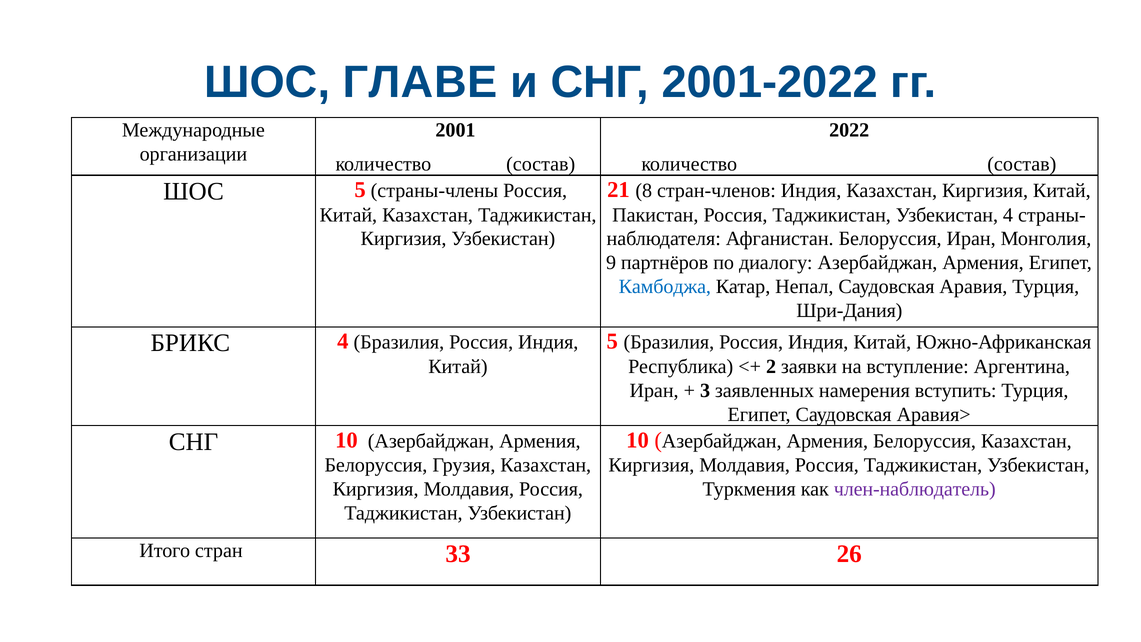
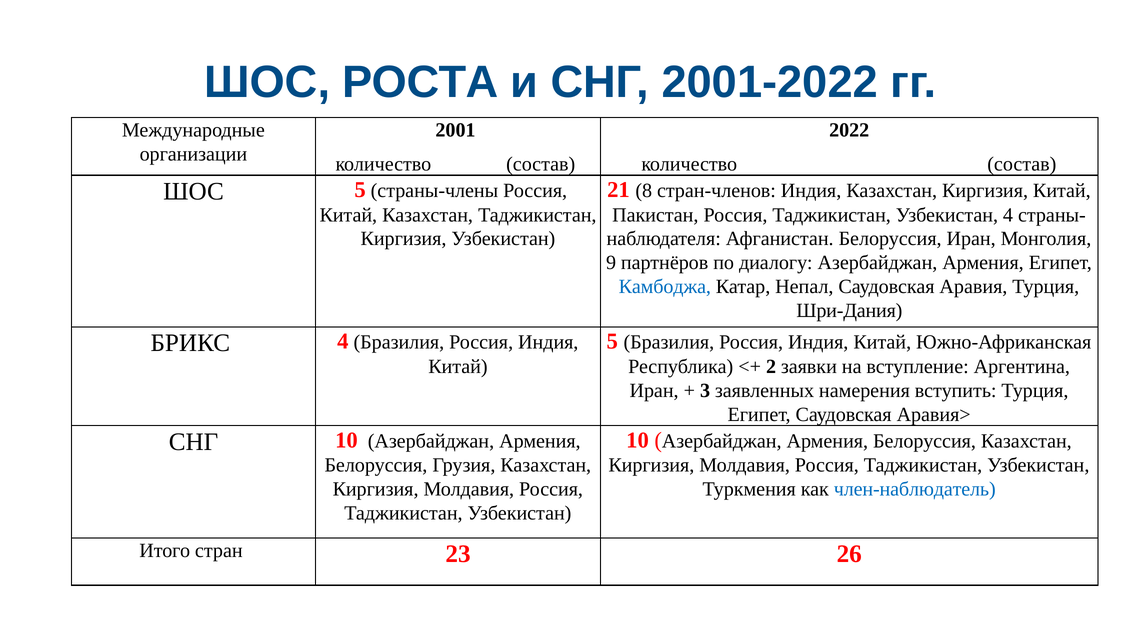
ГЛАВЕ: ГЛАВЕ -> РОСТА (420, 82)
член-наблюдатель colour: purple -> blue (915, 489)
33: 33 -> 23 (458, 554)
